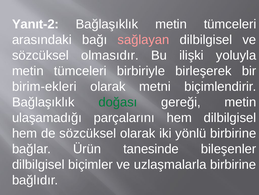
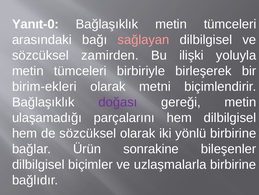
Yanıt-2: Yanıt-2 -> Yanıt-0 (35, 24)
olmasıdır: olmasıdır -> zamirden (110, 55)
doğası colour: green -> purple (118, 102)
tanesinde: tanesinde -> sonrakine (151, 148)
